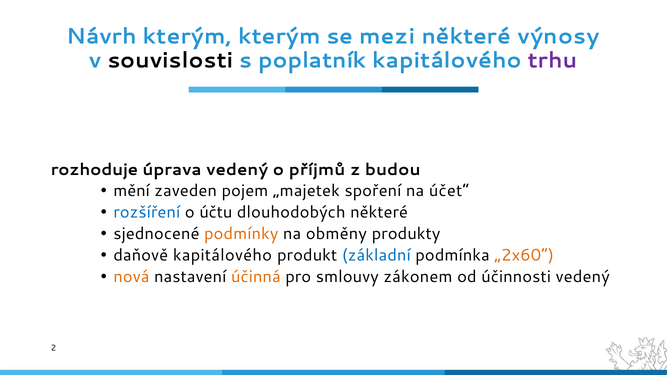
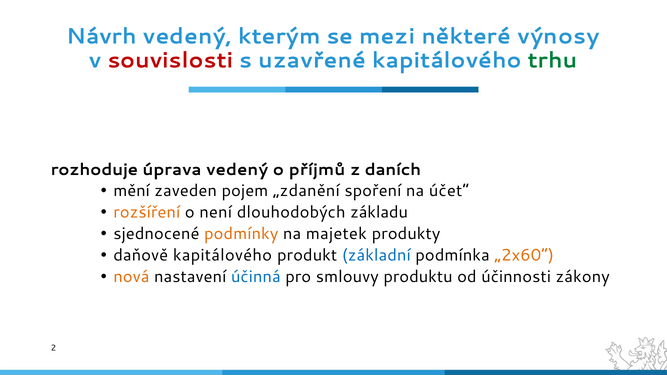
Návrh kterým: kterým -> vedený (187, 37)
souvislosti colour: black -> red (170, 61)
poplatník: poplatník -> uzavřené (312, 61)
trhu colour: purple -> green (553, 61)
budou: budou -> daních (393, 170)
„majetek: „majetek -> „zdanění (306, 191)
rozšíření colour: blue -> orange (147, 213)
účtu: účtu -> není (216, 213)
dlouhodobých některé: některé -> základu (379, 213)
obměny: obměny -> majetek (336, 234)
účinná colour: orange -> blue (256, 277)
zákonem: zákonem -> produktu (418, 277)
účinnosti vedený: vedený -> zákony (583, 277)
